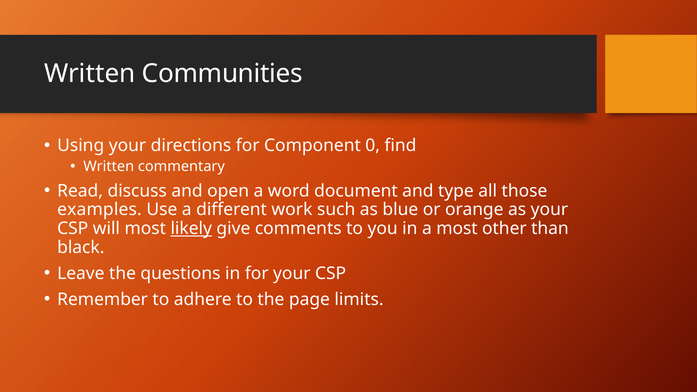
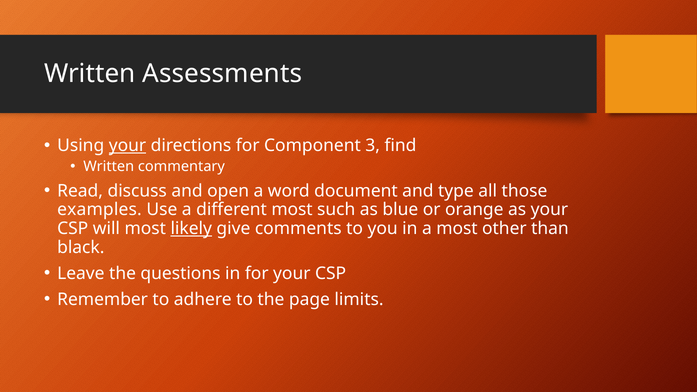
Communities: Communities -> Assessments (222, 74)
your underline: none -> present (127, 146)
0: 0 -> 3 (373, 146)
different work: work -> most (292, 210)
